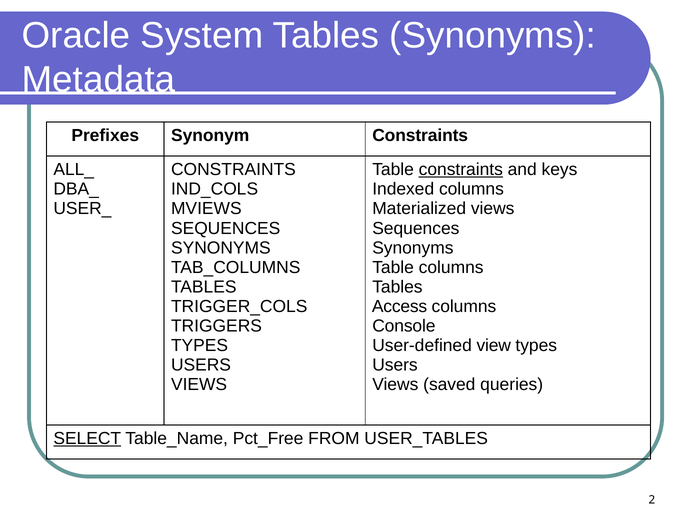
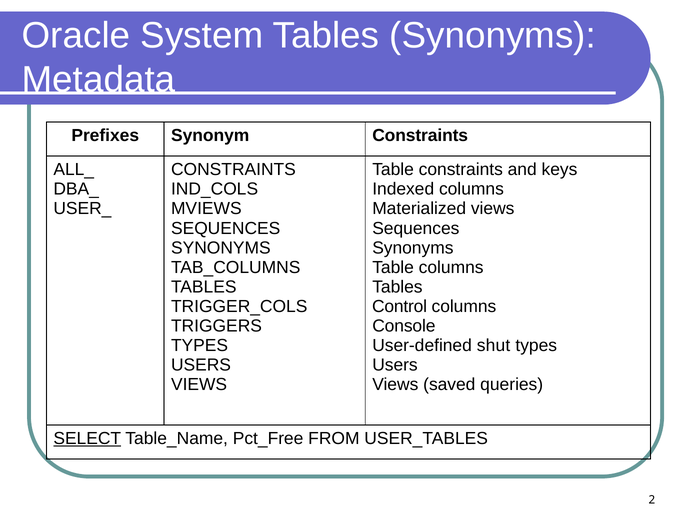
constraints underline: present -> none (461, 170)
Access: Access -> Control (400, 306)
view: view -> shut (494, 345)
